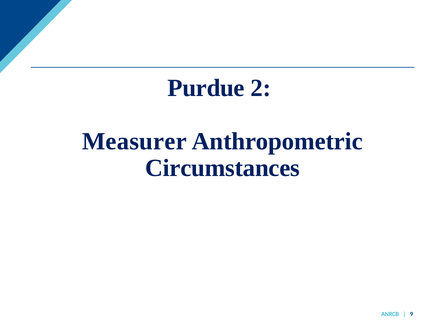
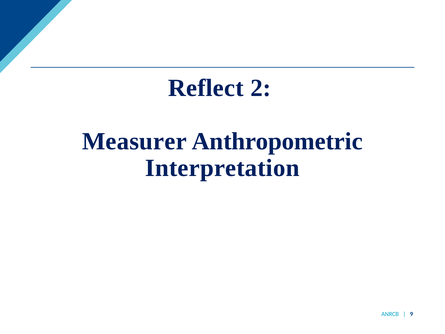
Purdue: Purdue -> Reflect (206, 88)
Circumstances: Circumstances -> Interpretation (222, 168)
